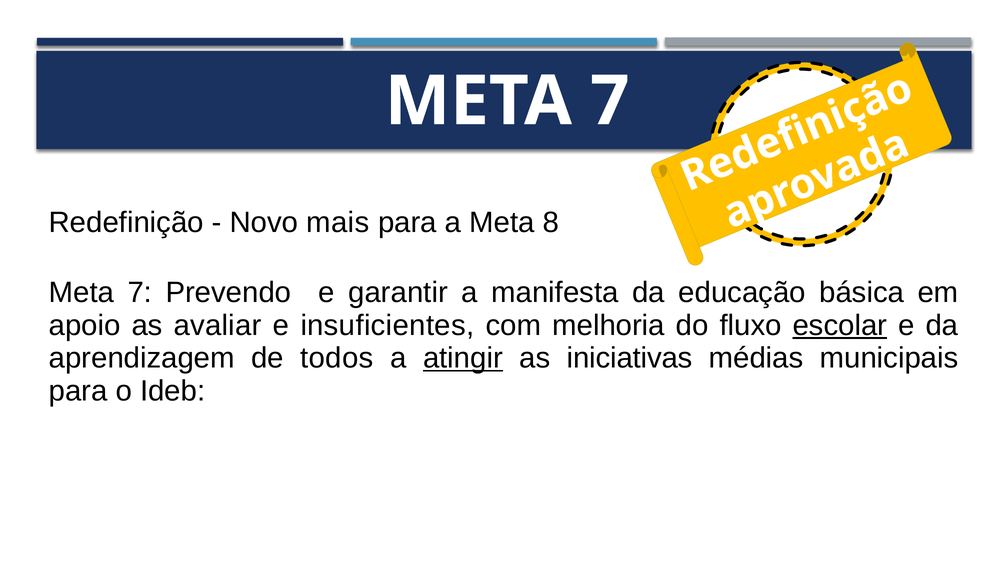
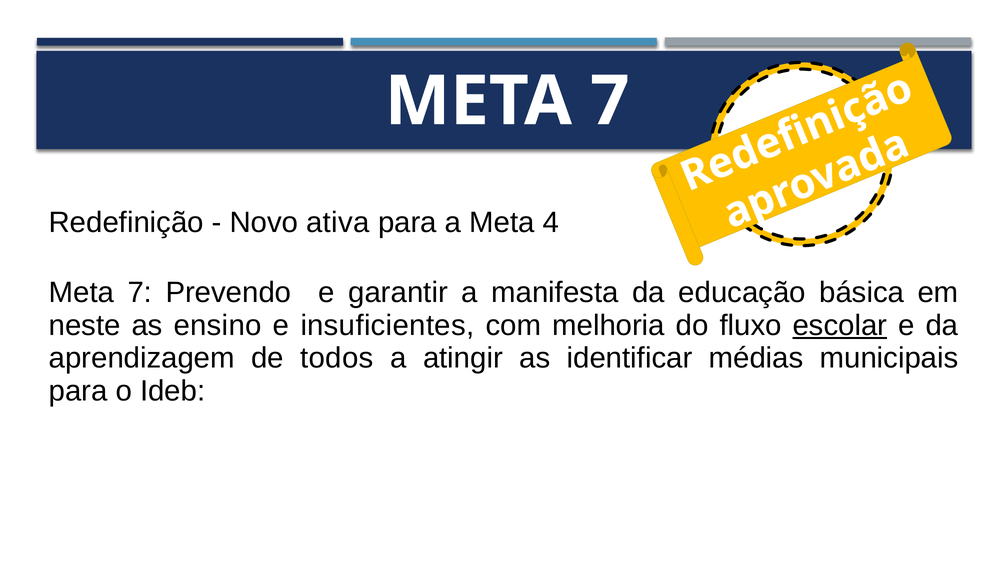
mais: mais -> ativa (338, 222)
8: 8 -> 4 (551, 222)
apoio: apoio -> neste (85, 325)
avaliar: avaliar -> ensino (218, 325)
atingir underline: present -> none (463, 358)
iniciativas: iniciativas -> identificar (630, 358)
